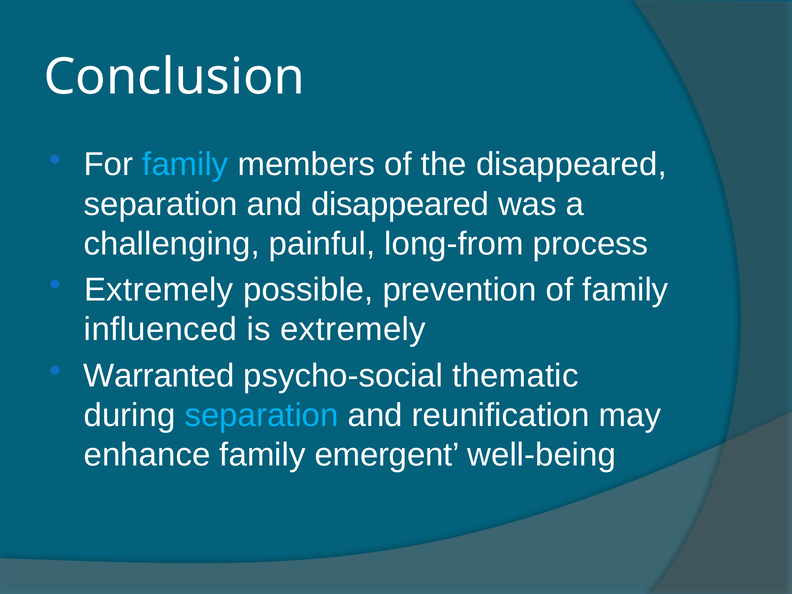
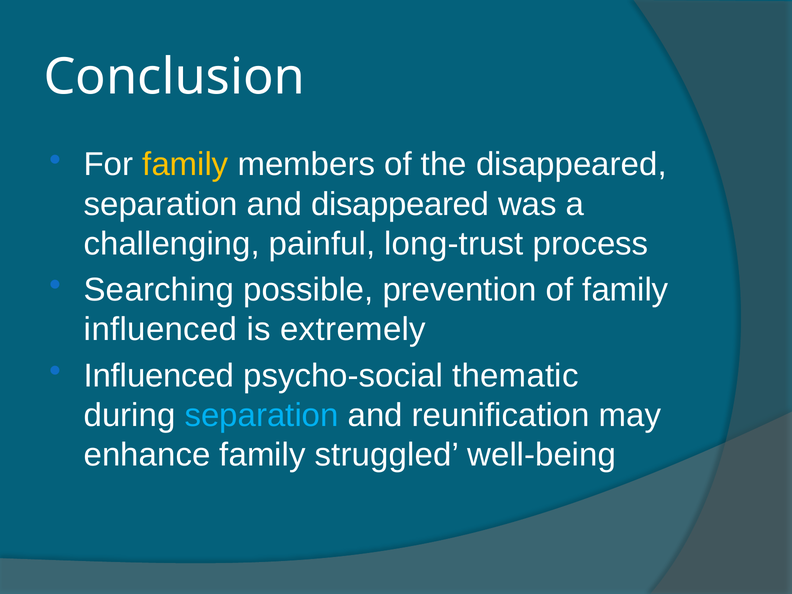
family colour: light blue -> yellow (185, 165)
long-from: long-from -> long-trust (454, 244)
Extremely: Extremely -> Searching (159, 290)
Warranted: Warranted -> Influenced (159, 376)
emergent: emergent -> struggled (387, 455)
